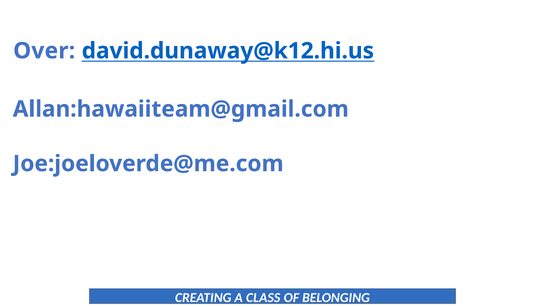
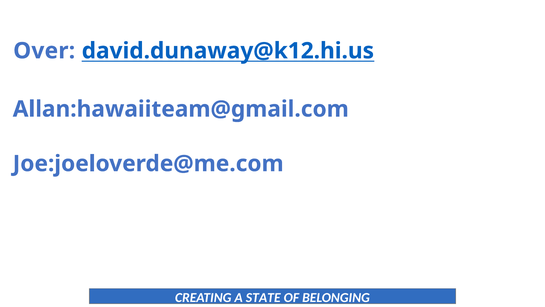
CLASS: CLASS -> STATE (263, 297)
